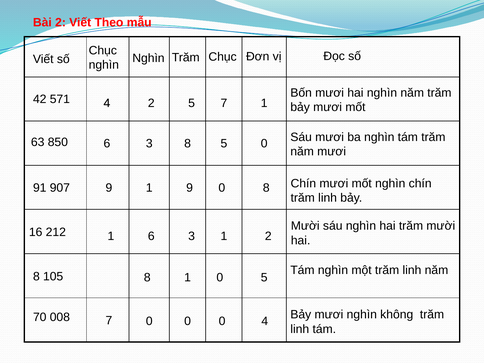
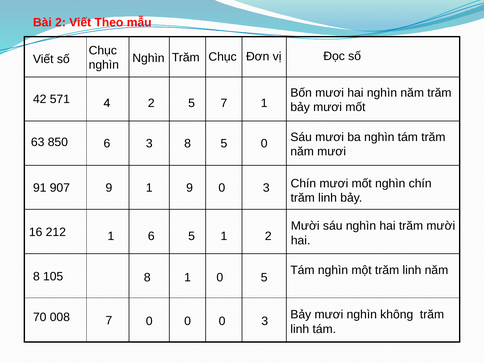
9 8: 8 -> 3 (266, 188)
6 3: 3 -> 5 (192, 236)
0 0 4: 4 -> 3 (265, 321)
